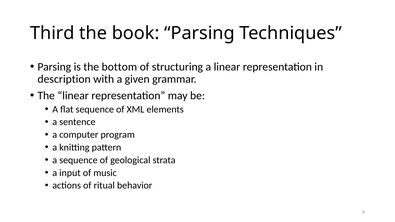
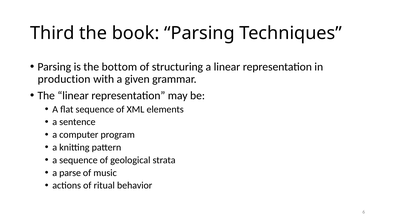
description: description -> production (64, 79)
input: input -> parse (70, 173)
